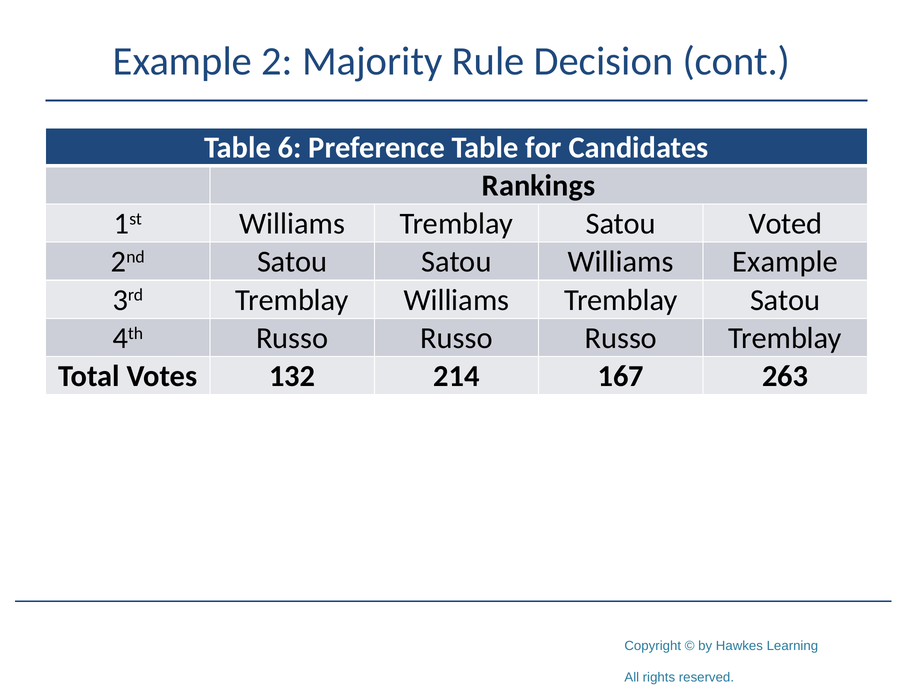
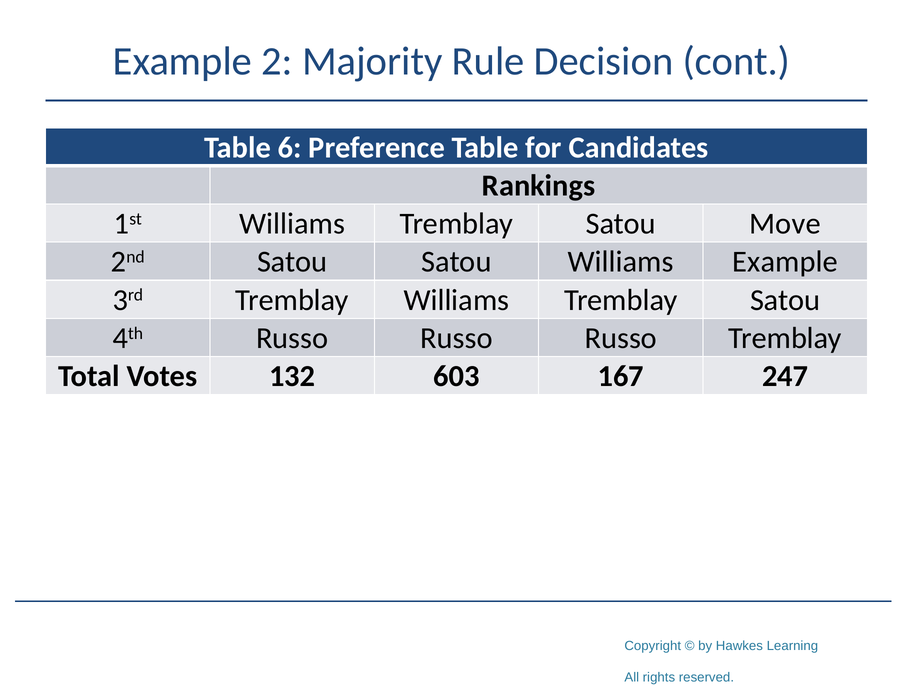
Voted: Voted -> Move (785, 224)
214: 214 -> 603 (456, 376)
263: 263 -> 247 (785, 376)
